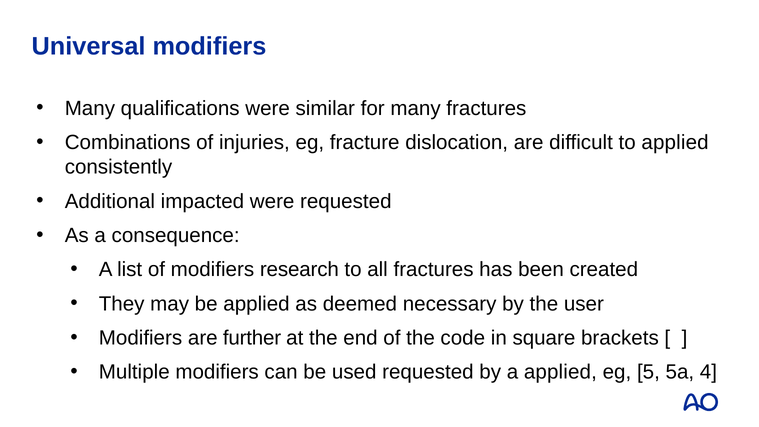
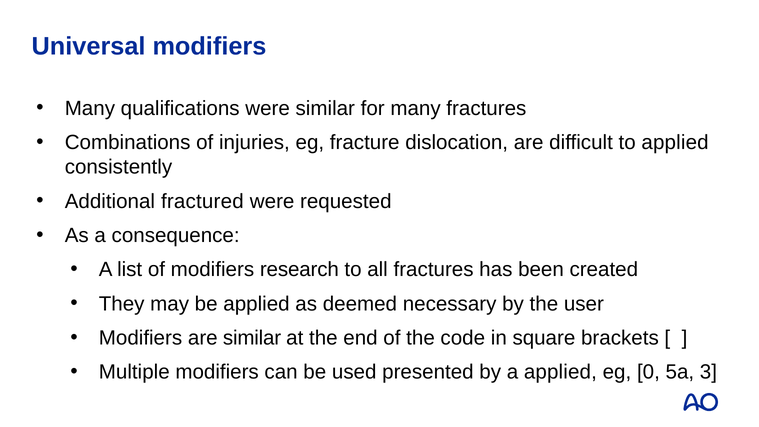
impacted: impacted -> fractured (202, 201)
are further: further -> similar (252, 338)
used requested: requested -> presented (428, 372)
5: 5 -> 0 (648, 372)
4: 4 -> 3 (708, 372)
